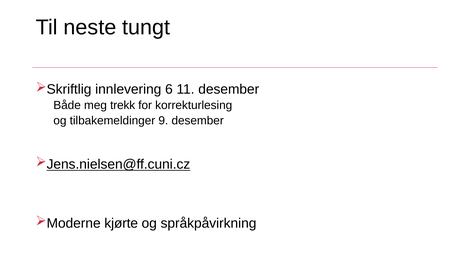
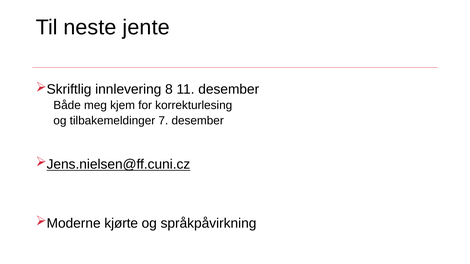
tungt: tungt -> jente (146, 27)
6: 6 -> 8 (169, 90)
trekk: trekk -> kjem (123, 106)
9: 9 -> 7 (163, 121)
